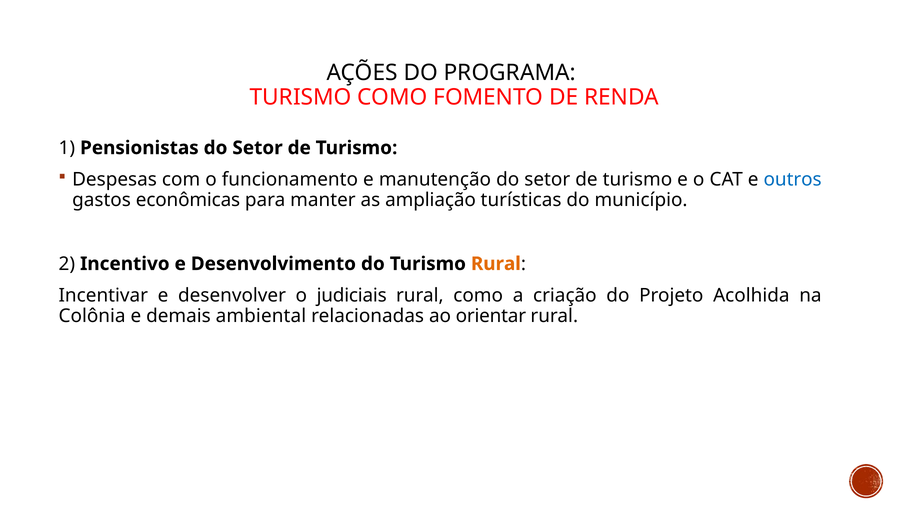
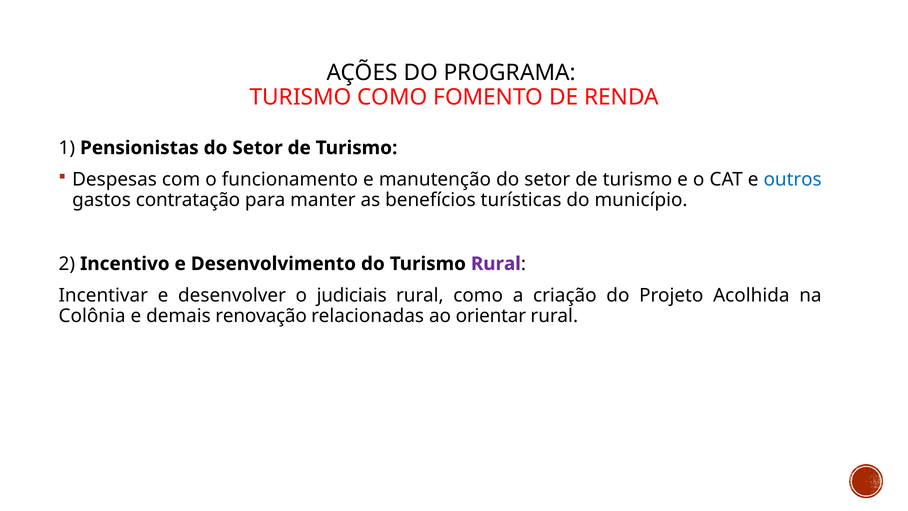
econômicas: econômicas -> contratação (188, 200)
ampliação: ampliação -> benefícios (430, 200)
Rural colour: orange -> purple (496, 264)
ambiental: ambiental -> renovação (261, 316)
